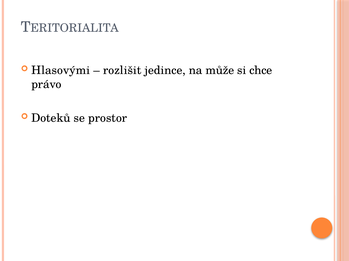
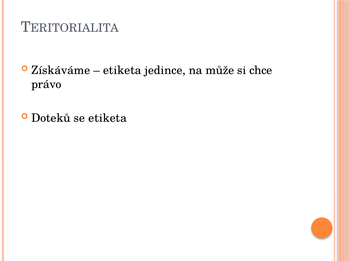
Hlasovými: Hlasovými -> Získáváme (61, 71)
rozlišit: rozlišit -> etiketa (122, 71)
se prostor: prostor -> etiketa (108, 118)
